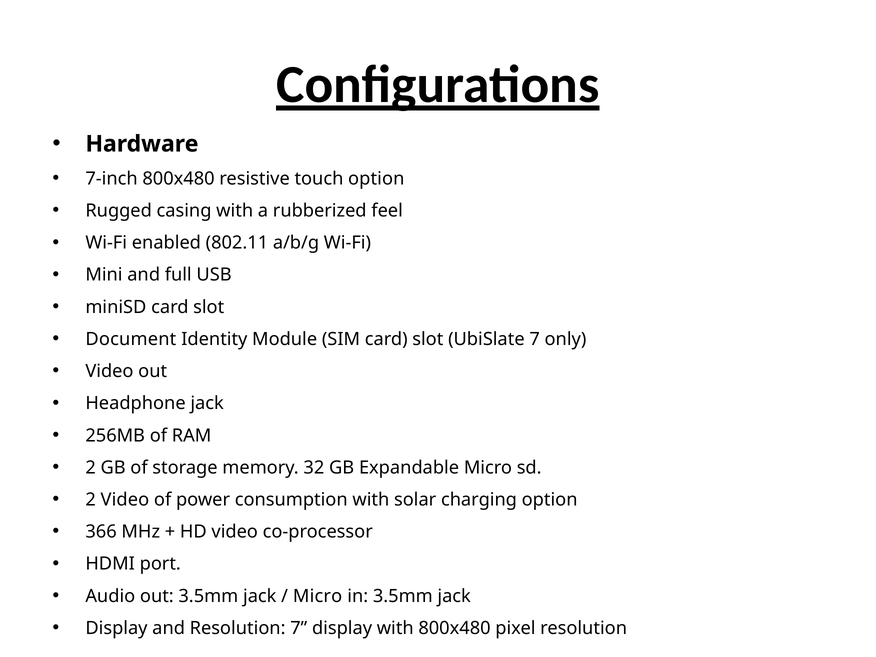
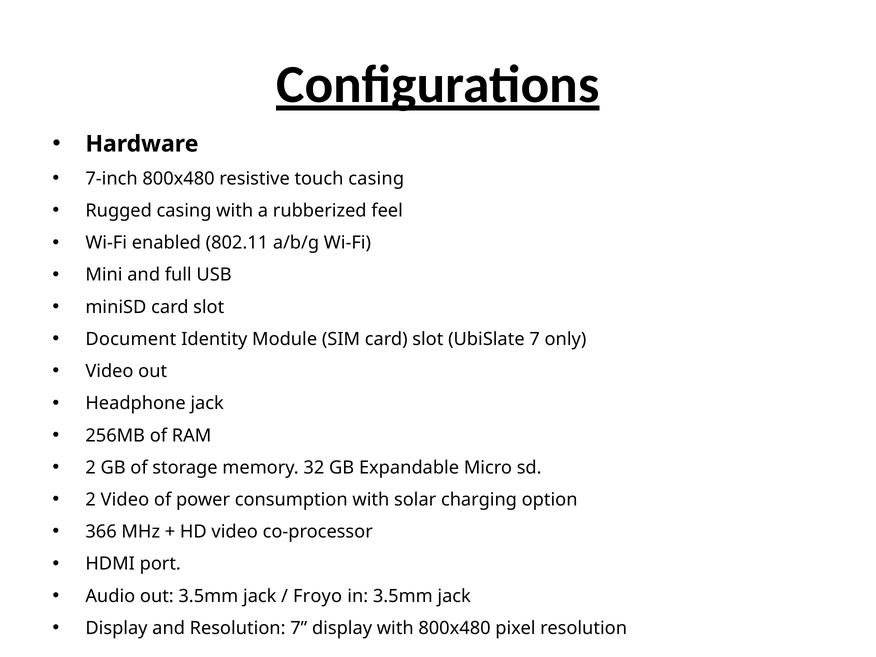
touch option: option -> casing (376, 179)
Micro: Micro -> Froyo (318, 596)
